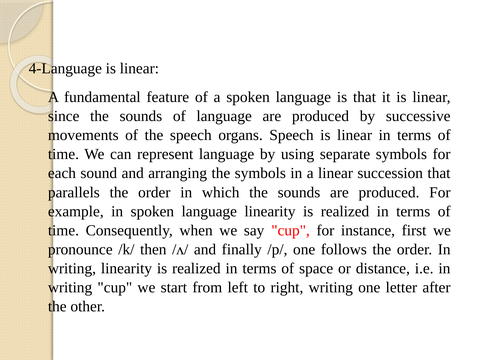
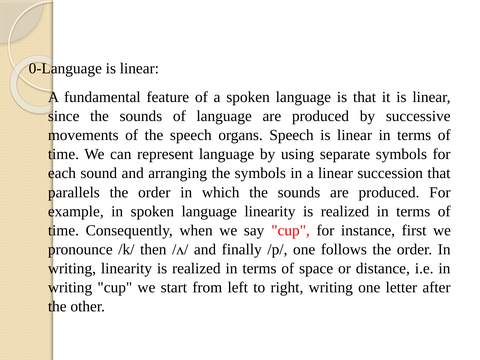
4-Language: 4-Language -> 0-Language (65, 69)
